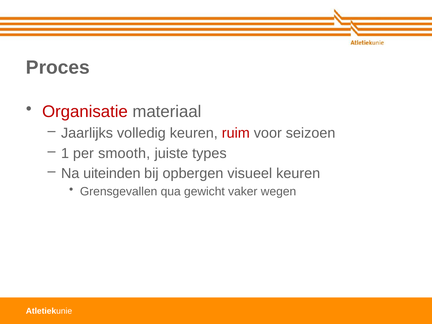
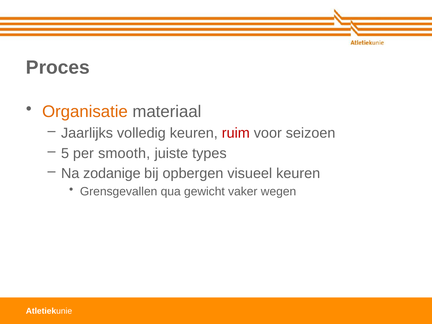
Organisatie colour: red -> orange (85, 112)
1: 1 -> 5 (65, 153)
uiteinden: uiteinden -> zodanige (112, 173)
